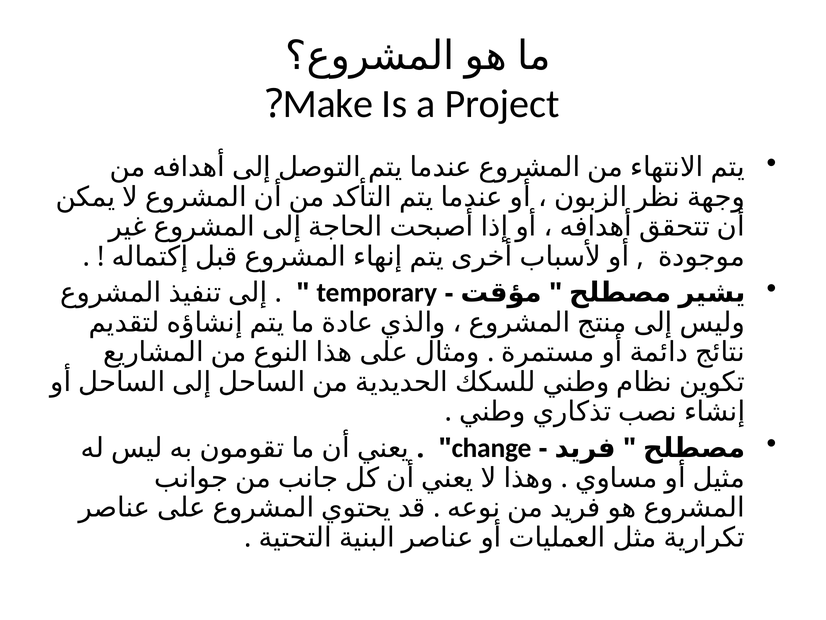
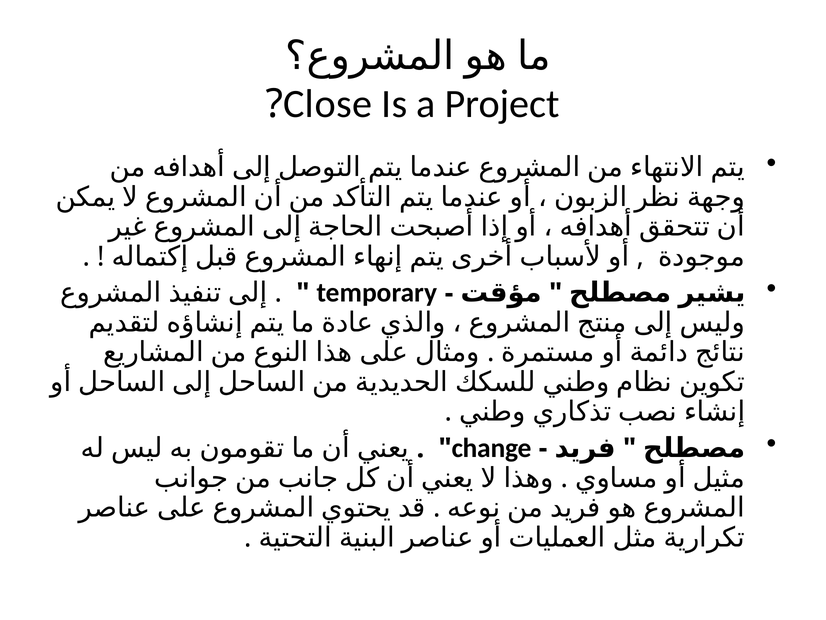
Make: Make -> Close (328, 104)
